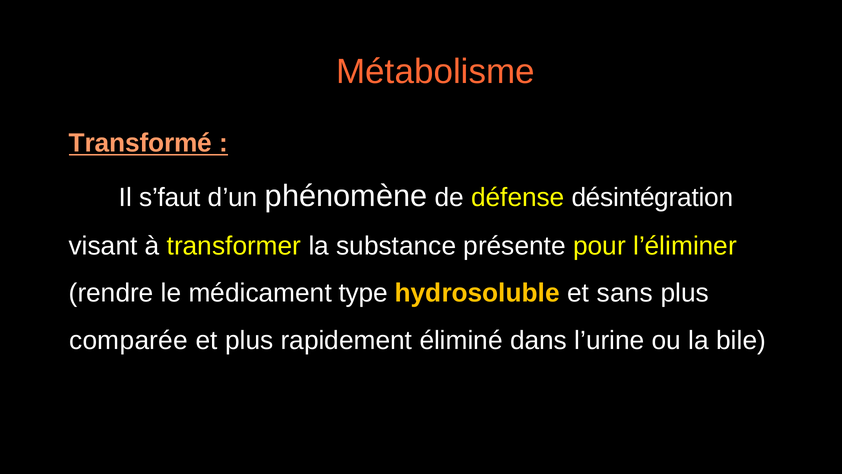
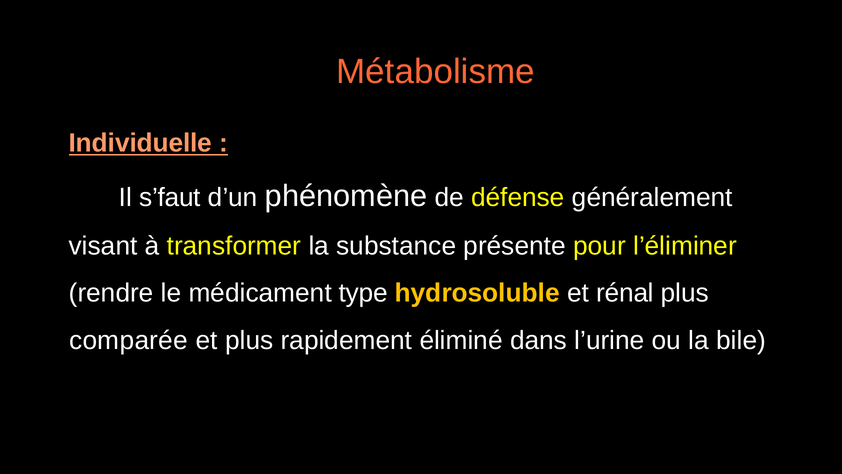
Transformé: Transformé -> Individuelle (140, 143)
désintégration: désintégration -> généralement (652, 197)
sans: sans -> rénal (625, 293)
